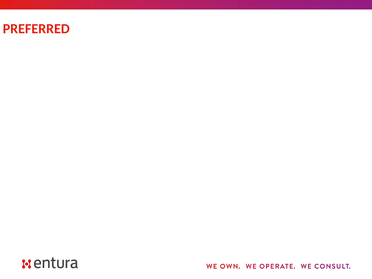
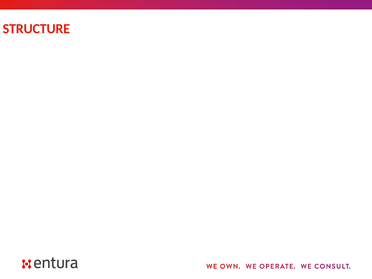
PREFERRED: PREFERRED -> STRUCTURE (36, 29)
